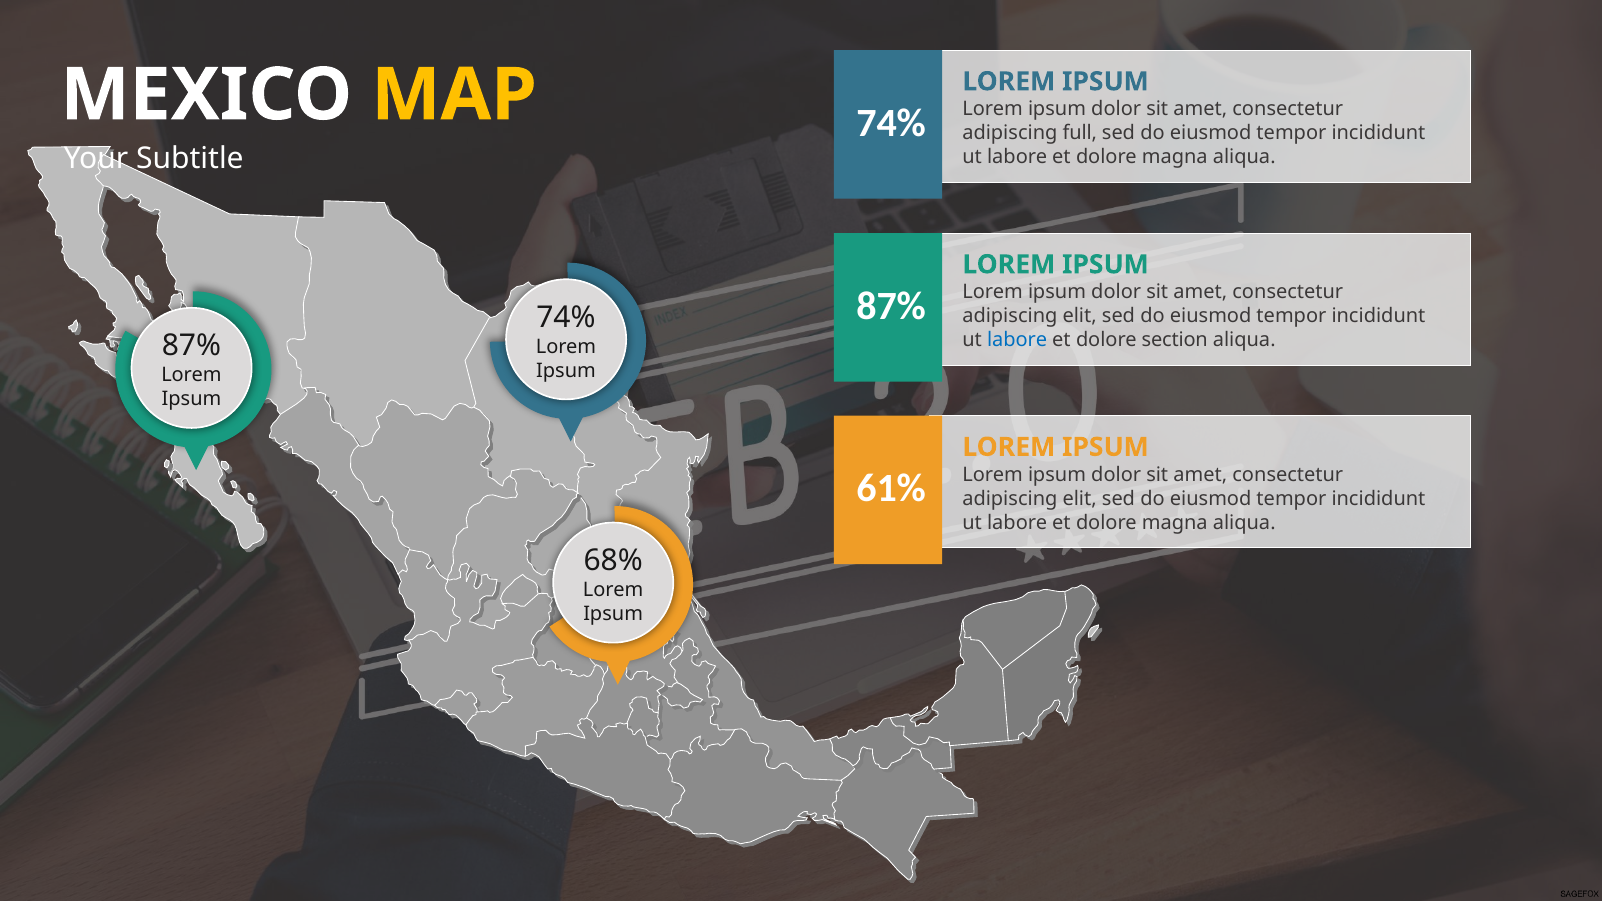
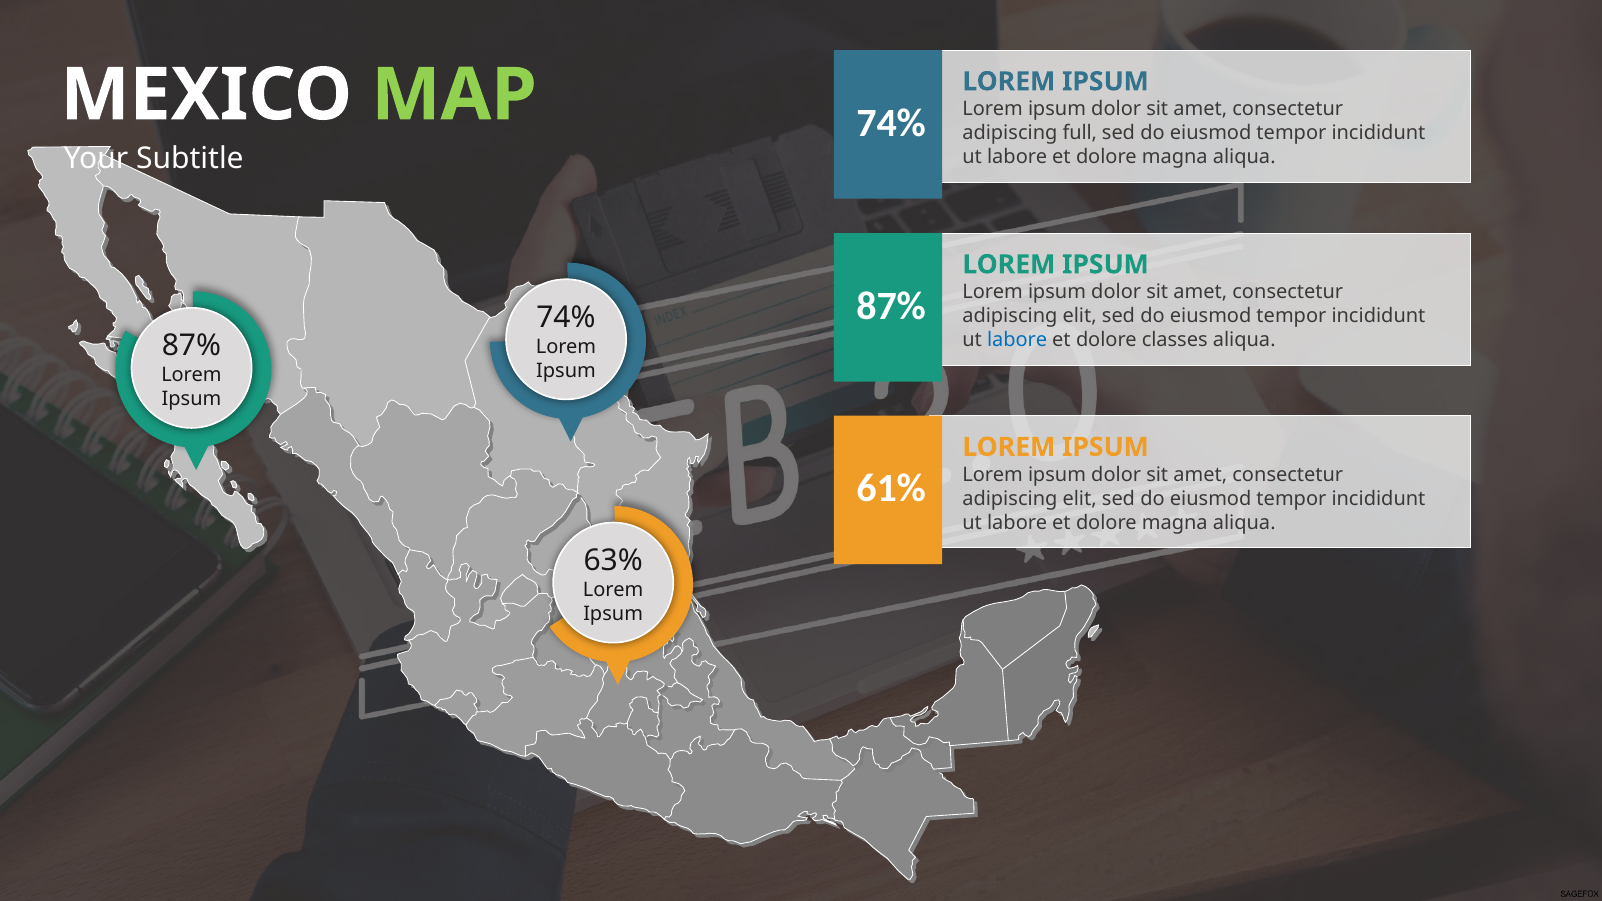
MAP colour: yellow -> light green (454, 95)
section: section -> classes (1175, 340)
68%: 68% -> 63% (613, 561)
